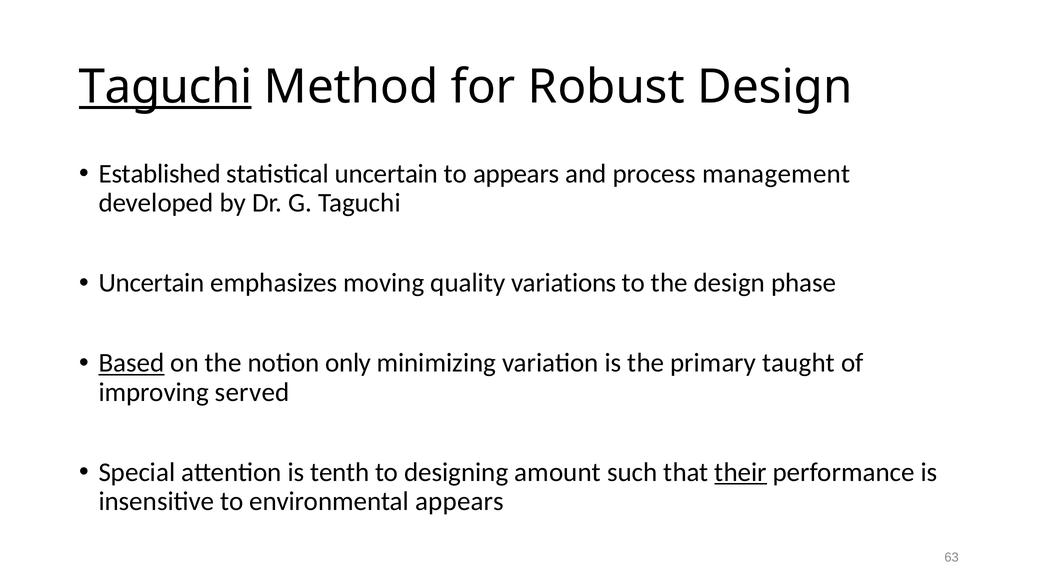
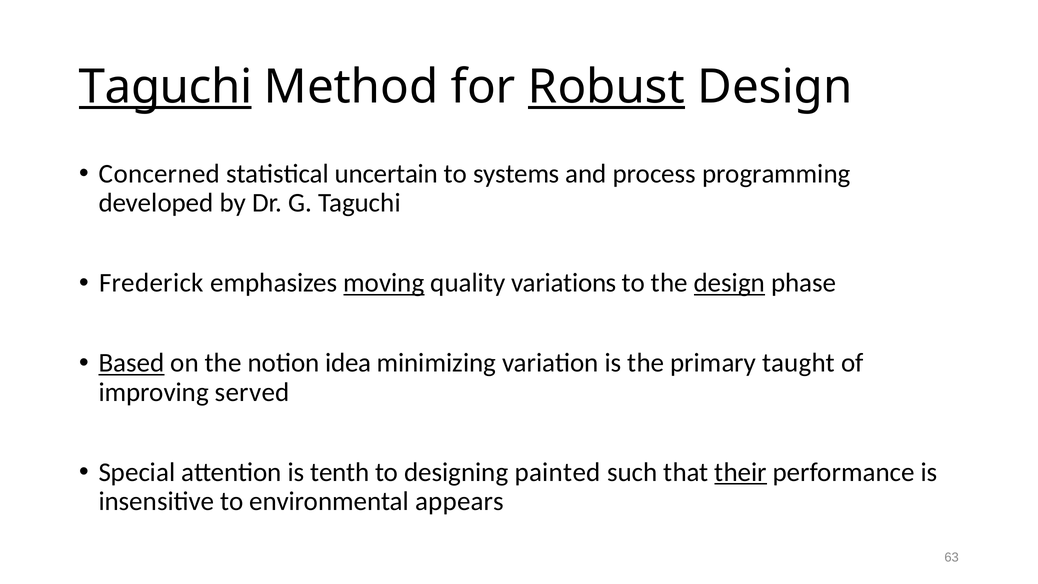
Robust underline: none -> present (606, 87)
Established: Established -> Concerned (159, 174)
to appears: appears -> systems (516, 174)
management: management -> programming (776, 174)
Uncertain: Uncertain -> Frederick (151, 283)
moving underline: none -> present (384, 283)
design underline: none -> present (729, 283)
only: only -> idea (348, 363)
amount: amount -> painted (558, 472)
